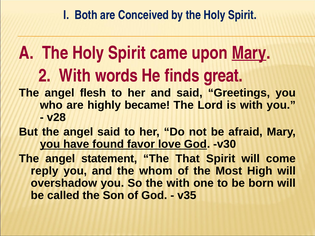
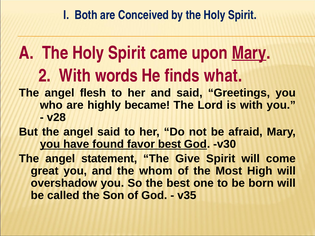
great: great -> what (223, 76)
favor love: love -> best (170, 144)
That: That -> Give (188, 159)
reply: reply -> great (45, 171)
the with: with -> best (178, 183)
